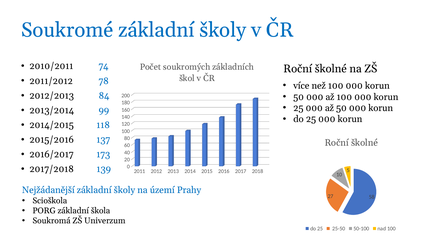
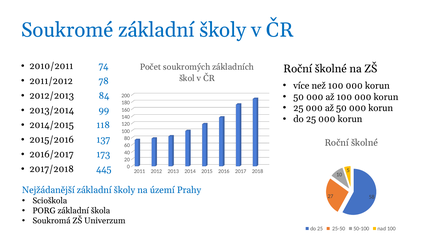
139: 139 -> 445 (104, 169)
